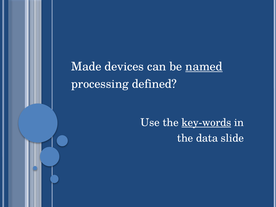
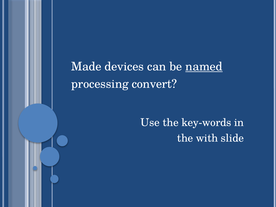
defined: defined -> convert (154, 84)
key-words underline: present -> none (206, 123)
data: data -> with (207, 138)
